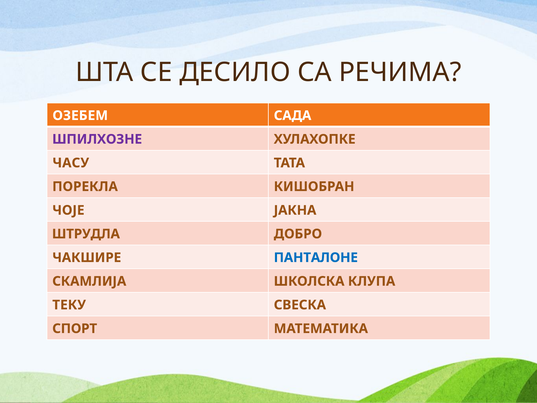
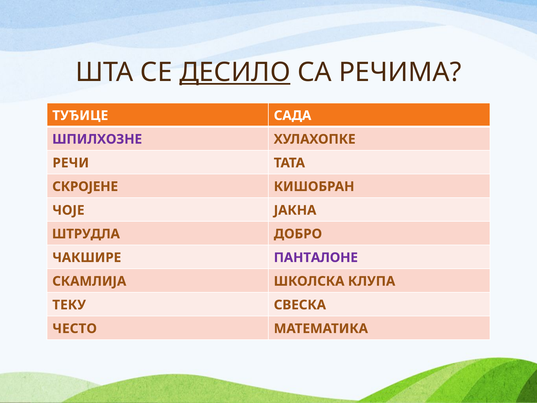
ДЕСИЛО underline: none -> present (235, 72)
ОЗЕБЕМ: ОЗЕБЕМ -> ТУЂИЦЕ (80, 115)
ЧАСУ: ЧАСУ -> РЕЧИ (71, 163)
ПОРЕКЛА: ПОРЕКЛА -> СКРОЈЕНЕ (85, 186)
ПАНТАЛОНЕ colour: blue -> purple (316, 257)
СПОРТ: СПОРТ -> ЧЕСТО (75, 328)
